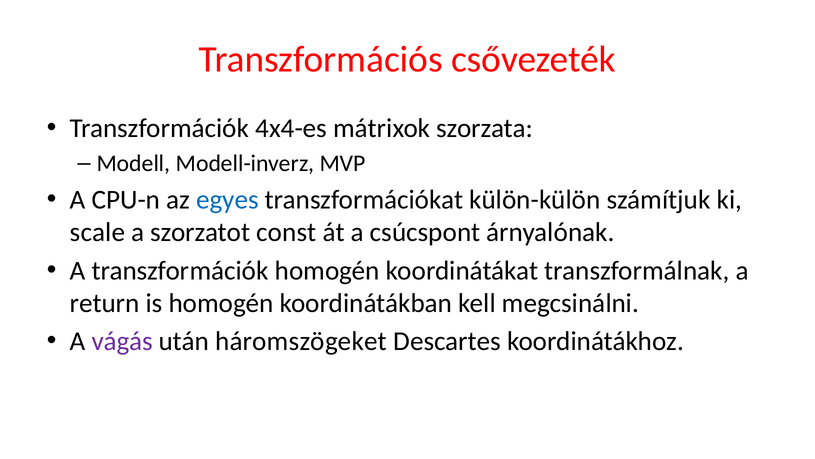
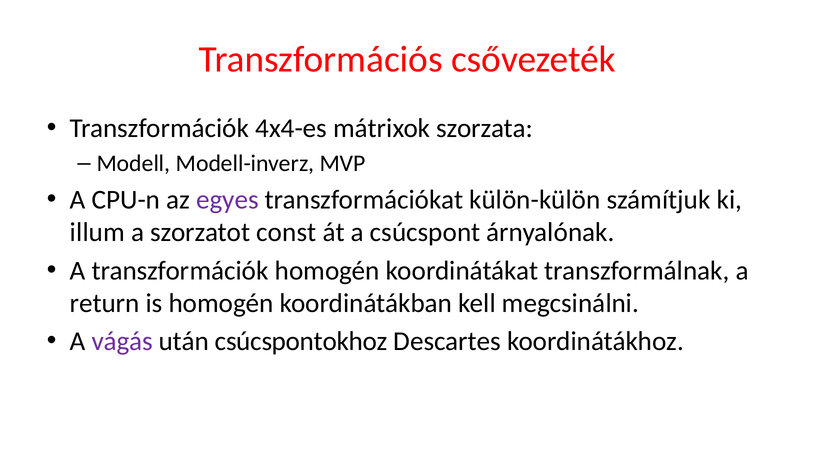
egyes colour: blue -> purple (227, 200)
scale: scale -> illum (97, 232)
háromszögeket: háromszögeket -> csúcspontokhoz (301, 341)
